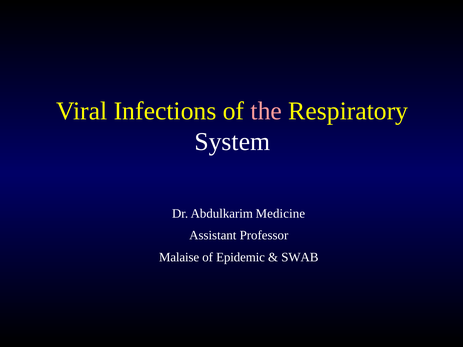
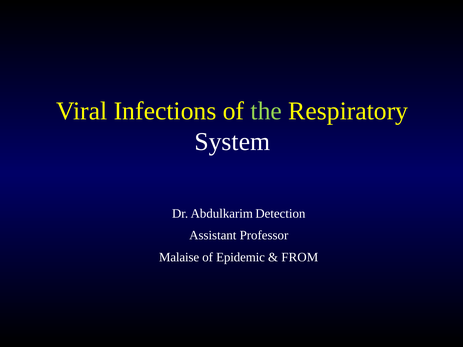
the colour: pink -> light green (266, 111)
Medicine: Medicine -> Detection (280, 214)
SWAB: SWAB -> FROM (300, 257)
